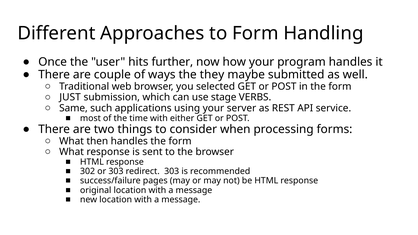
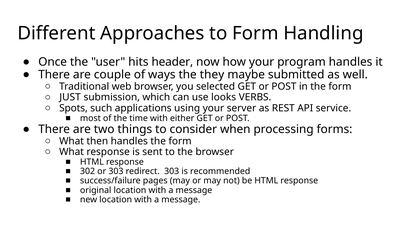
further: further -> header (172, 62)
stage: stage -> looks (224, 97)
Same: Same -> Spots (73, 108)
